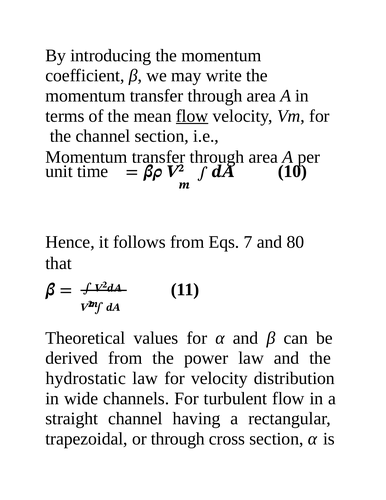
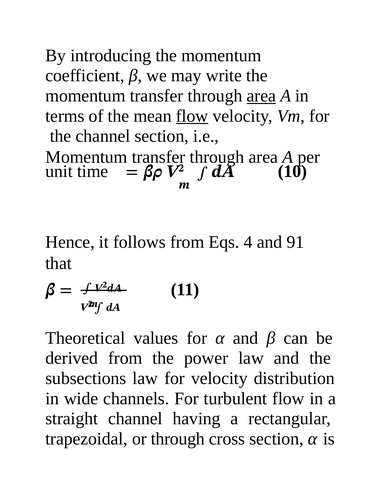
area underline: none -> present (261, 96)
7: 7 -> 4 (248, 242)
80: 80 -> 91 (295, 242)
hydrostatic: hydrostatic -> subsections (86, 378)
